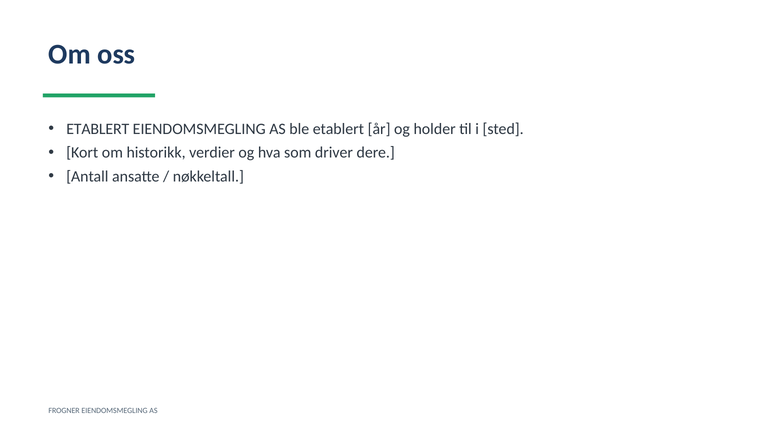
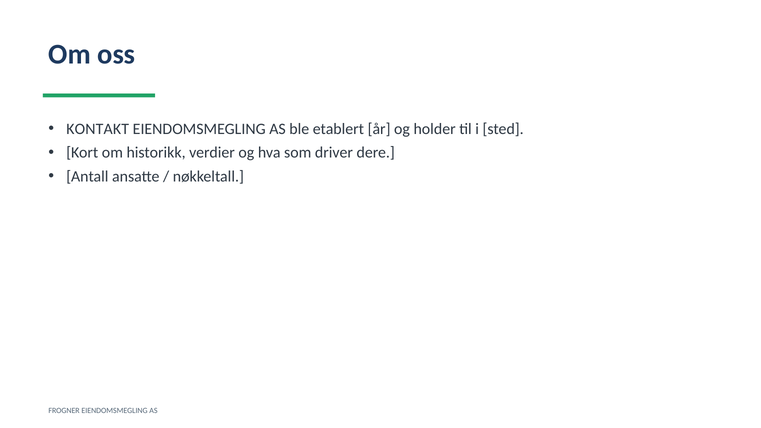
ETABLERT: ETABLERT -> KONTAKT (98, 129)
